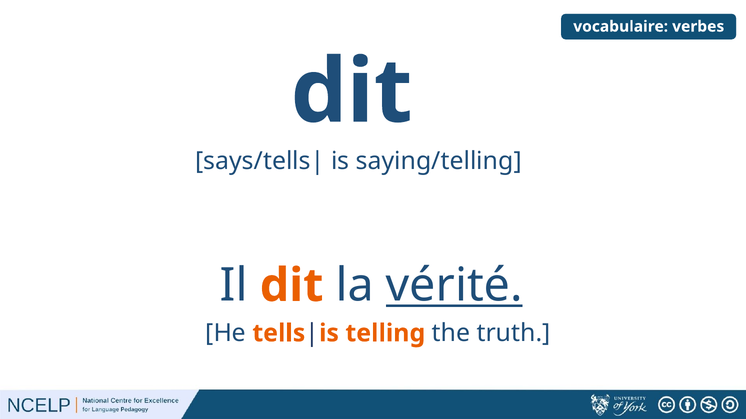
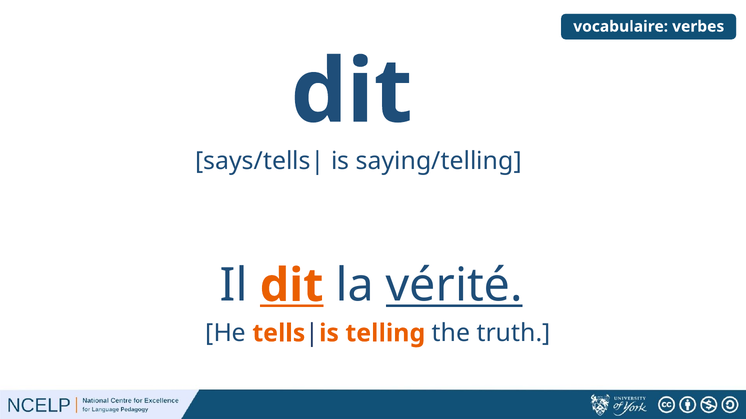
dit underline: none -> present (292, 286)
